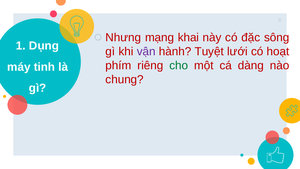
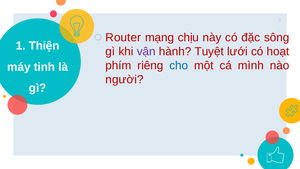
Nhưng: Nhưng -> Router (123, 37)
khai: khai -> chịu (188, 37)
Dụng: Dụng -> Thiện (44, 46)
cho colour: green -> blue (179, 65)
dàng: dàng -> mình (251, 65)
chung: chung -> người (125, 79)
